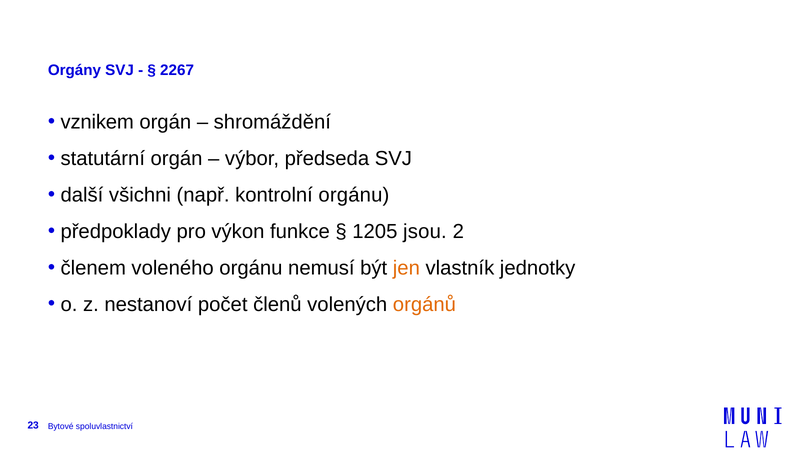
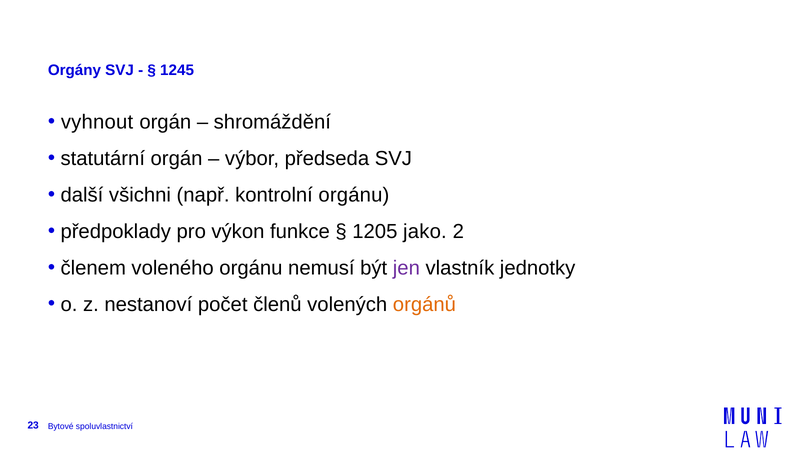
2267: 2267 -> 1245 (177, 70)
vznikem: vznikem -> vyhnout (97, 122)
jsou: jsou -> jako (425, 232)
jen colour: orange -> purple (406, 268)
